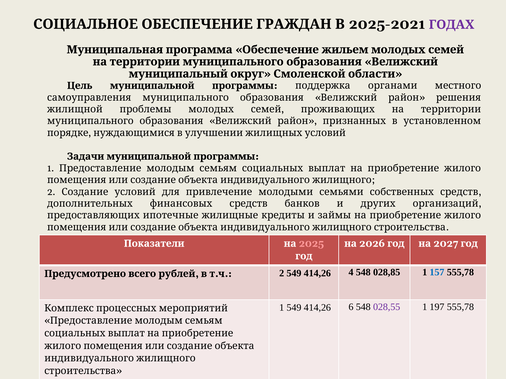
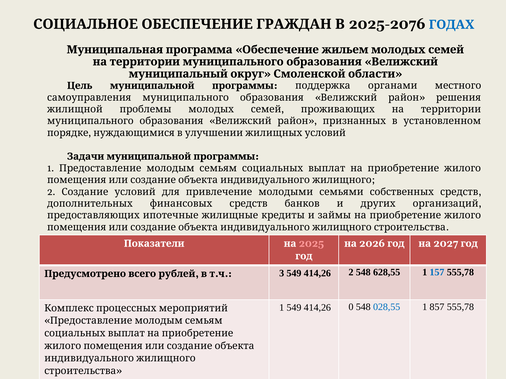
2025-2021: 2025-2021 -> 2025-2076 (387, 24)
ГОДАХ colour: purple -> blue (452, 25)
2: 2 -> 3 (282, 274)
414,26 4: 4 -> 2 (351, 273)
028,85: 028,85 -> 628,55 (387, 273)
6: 6 -> 0 (351, 307)
028,55 colour: purple -> blue (387, 307)
197: 197 -> 857 (437, 307)
